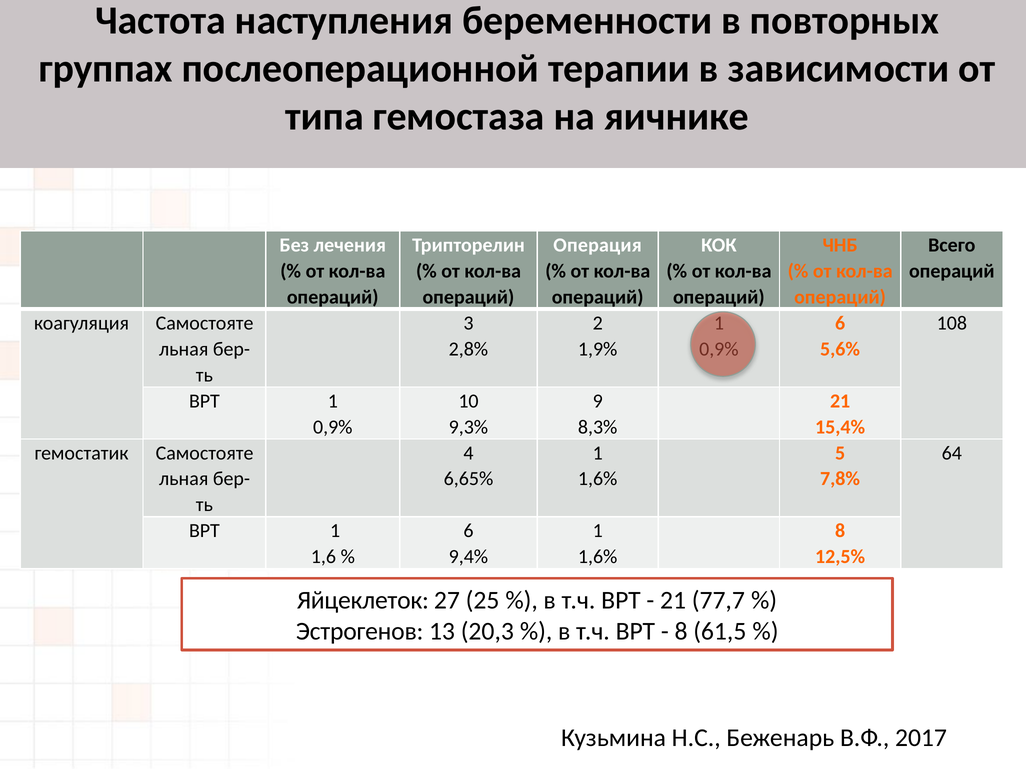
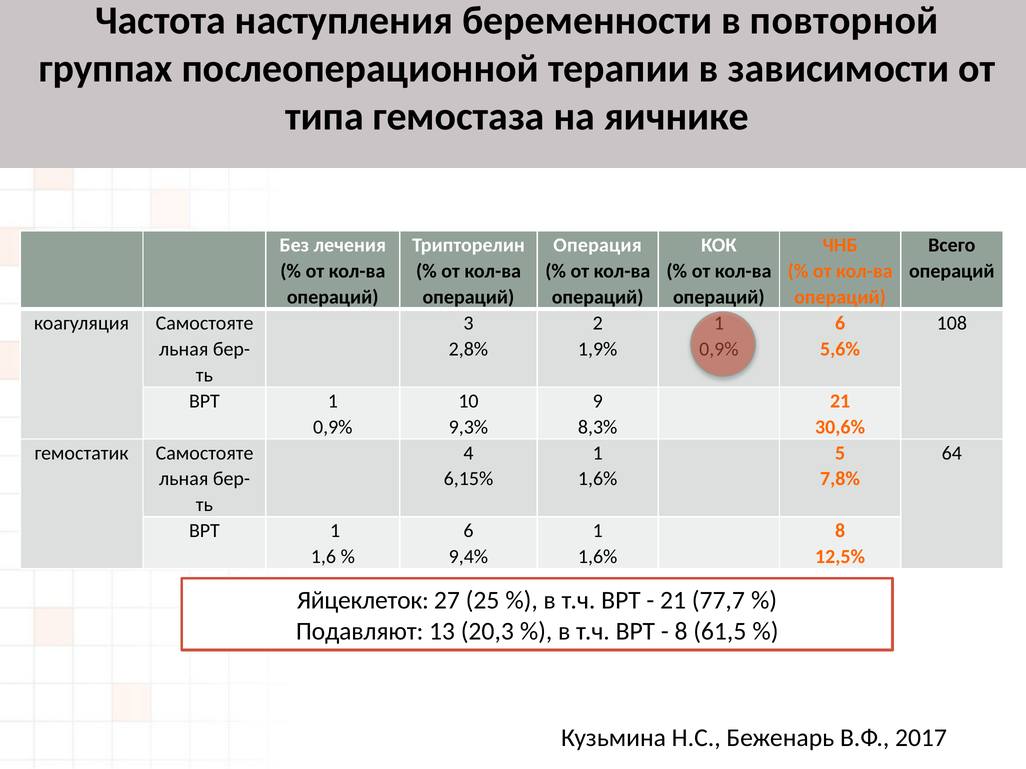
повторных: повторных -> повторной (844, 21)
15,4%: 15,4% -> 30,6% (840, 427)
6,65%: 6,65% -> 6,15% (468, 479)
Эстрогенов: Эстрогенов -> Подавляют (360, 632)
